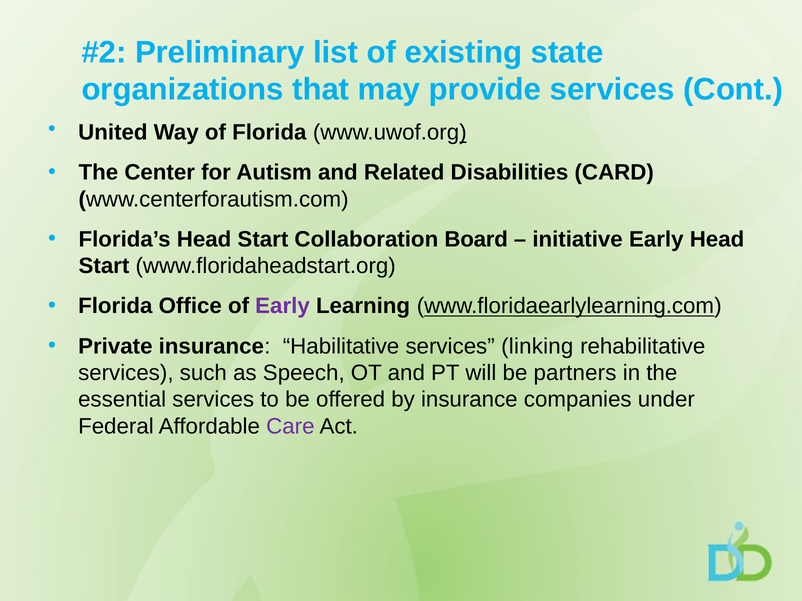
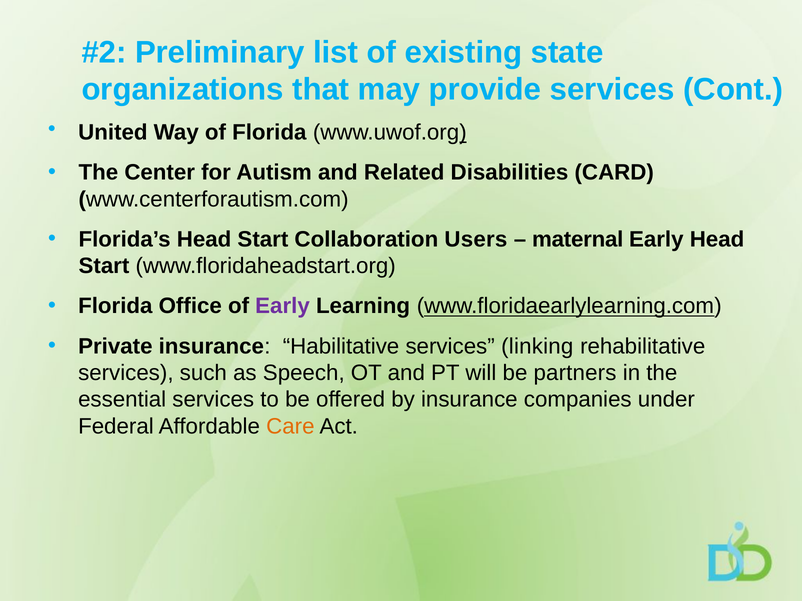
Board: Board -> Users (476, 239)
initiative: initiative -> maternal (578, 239)
Care colour: purple -> orange (290, 427)
